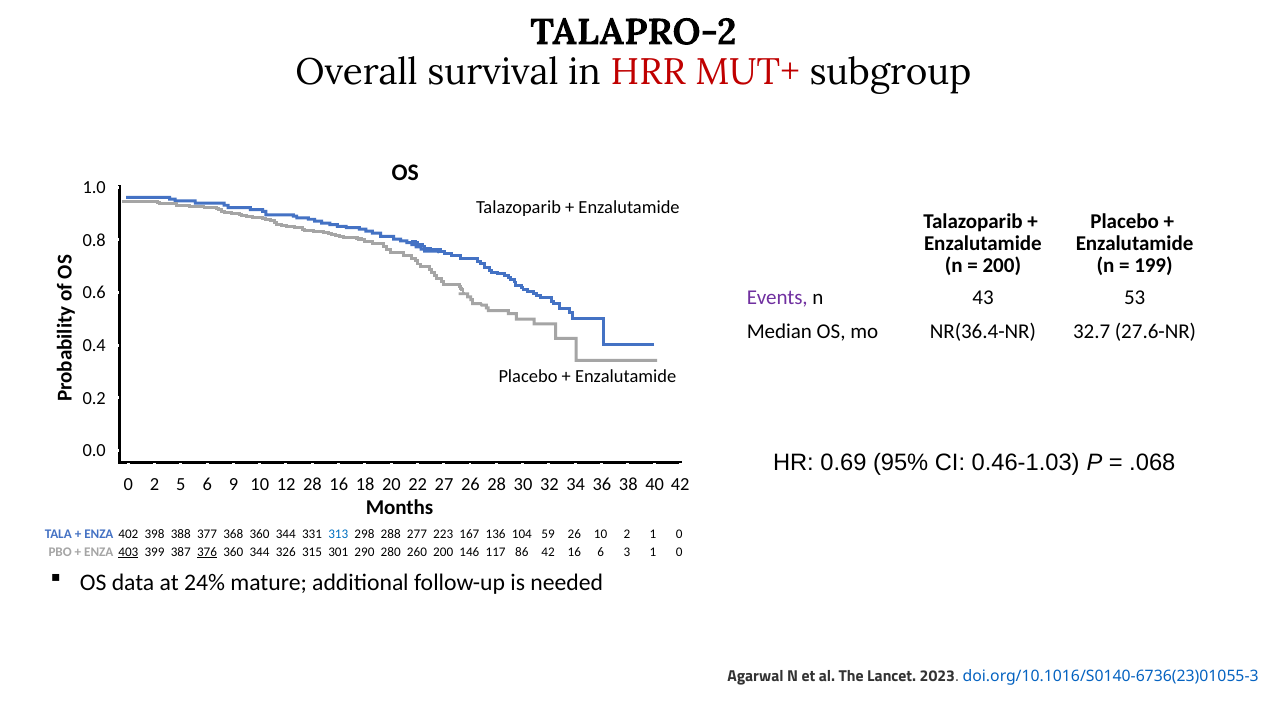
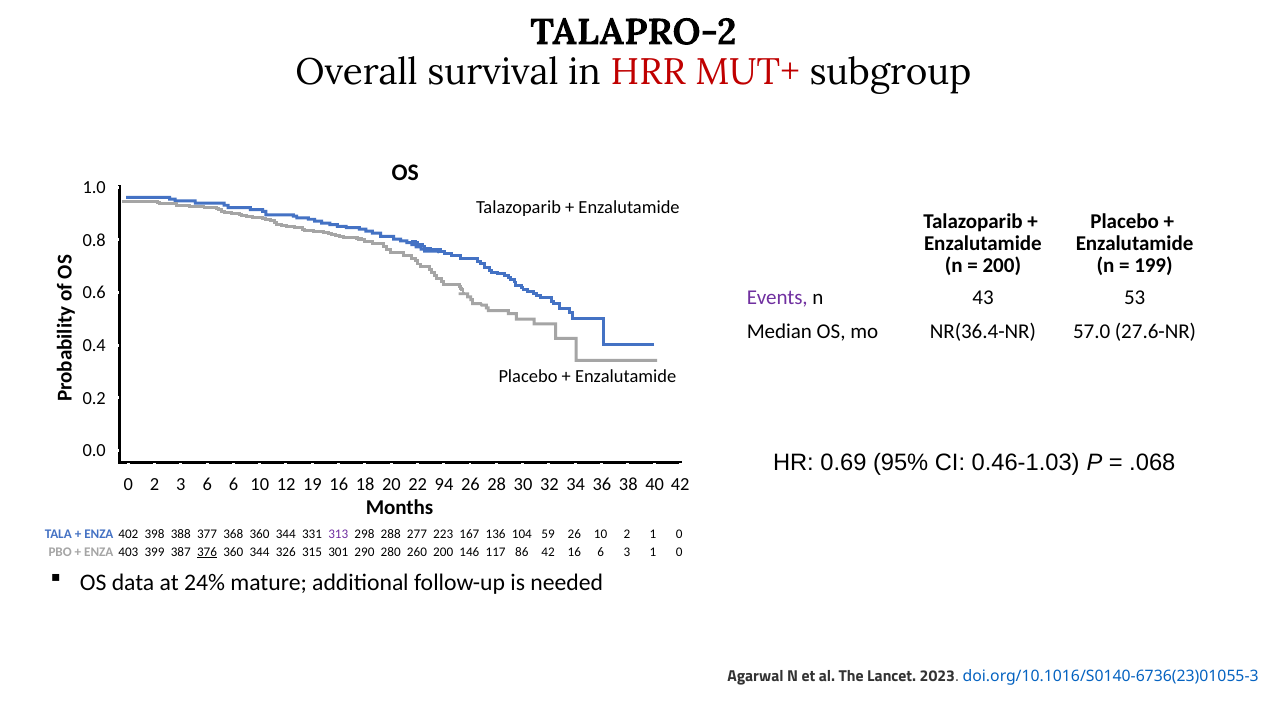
32.7: 32.7 -> 57.0 (1092, 331)
2 5: 5 -> 3 (181, 484)
6 9: 9 -> 6 (233, 484)
12 28: 28 -> 19 (312, 484)
27: 27 -> 94 (444, 484)
313 colour: blue -> purple (338, 534)
403 underline: present -> none (128, 552)
